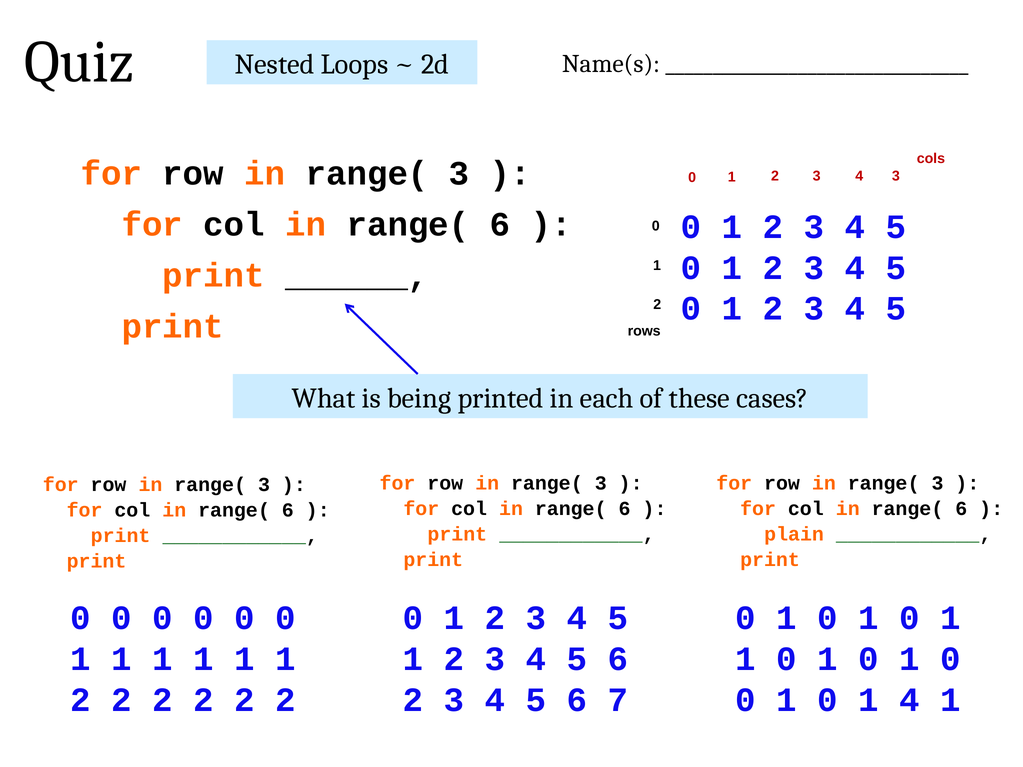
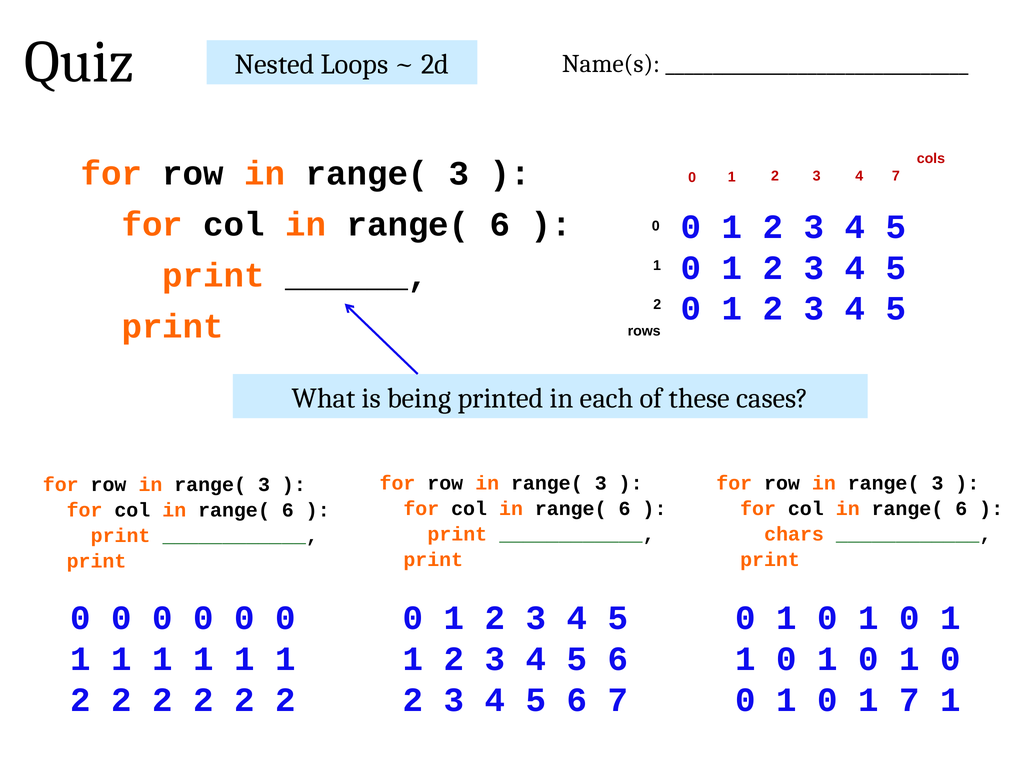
4 3: 3 -> 7 (896, 176)
plain: plain -> chars (794, 534)
1 4: 4 -> 7 (909, 700)
